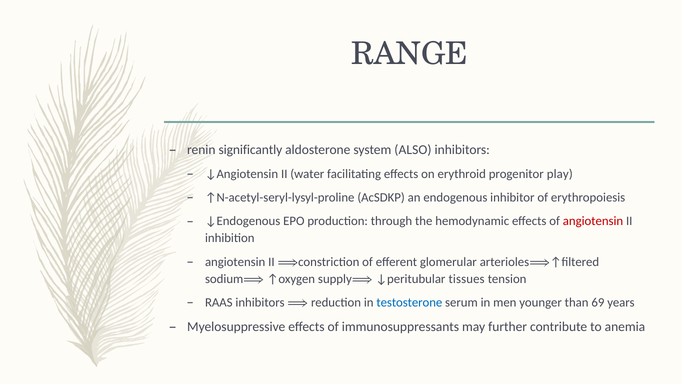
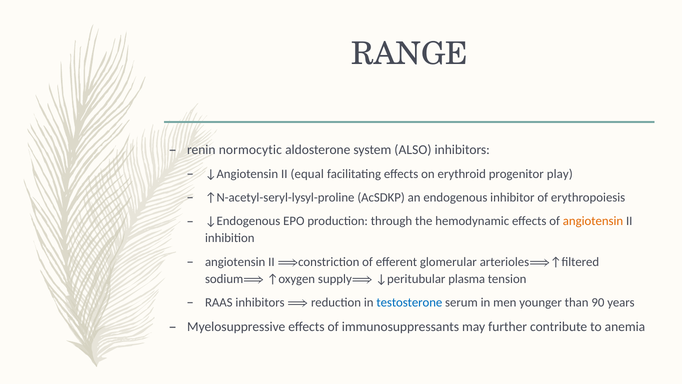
significantly: significantly -> normocytic (250, 150)
water: water -> equal (307, 174)
angiotensin colour: red -> orange (593, 221)
tissues: tissues -> plasma (467, 279)
69: 69 -> 90 (598, 302)
